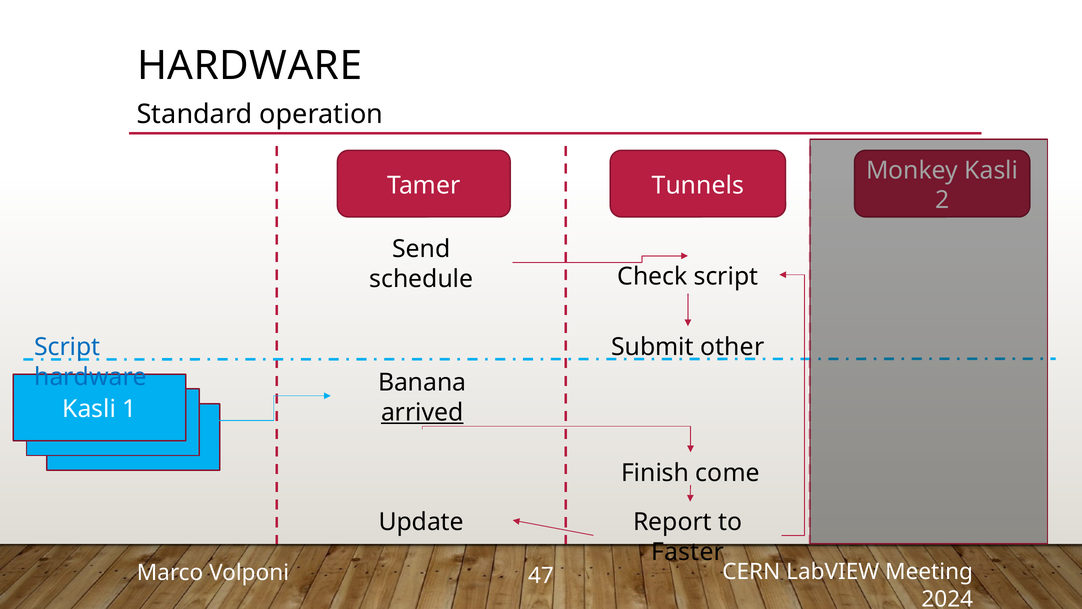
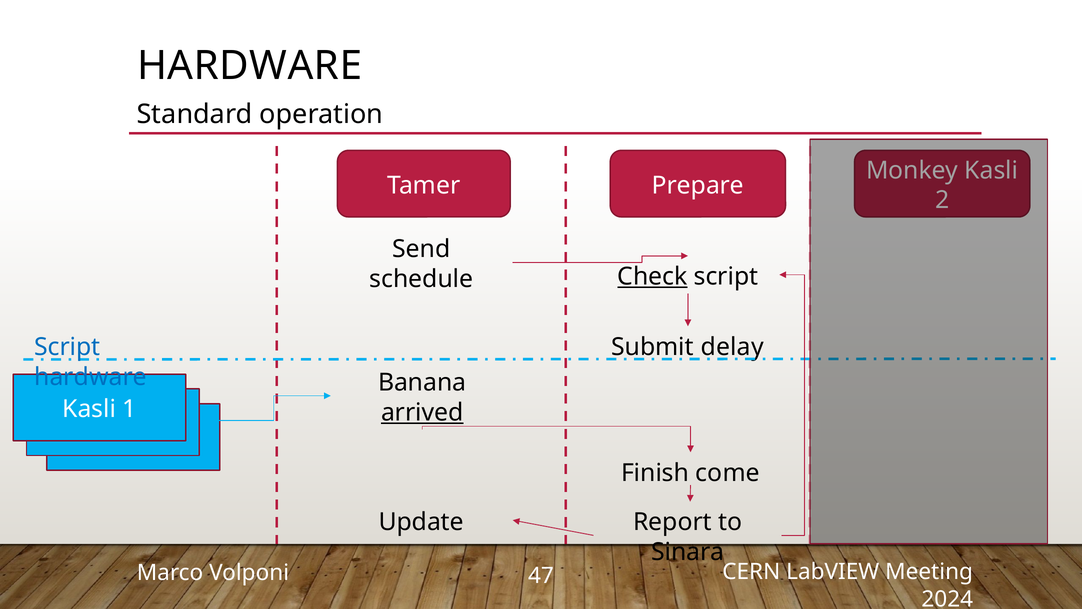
Tunnels: Tunnels -> Prepare (698, 185)
Check underline: none -> present (652, 276)
other: other -> delay (732, 347)
Faster: Faster -> Sinara (688, 552)
